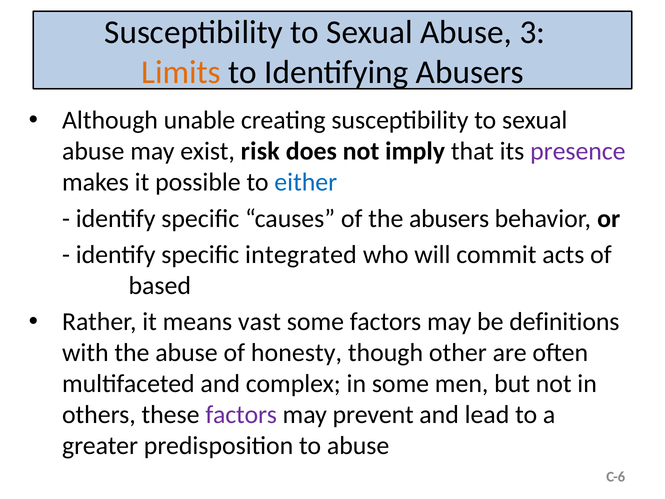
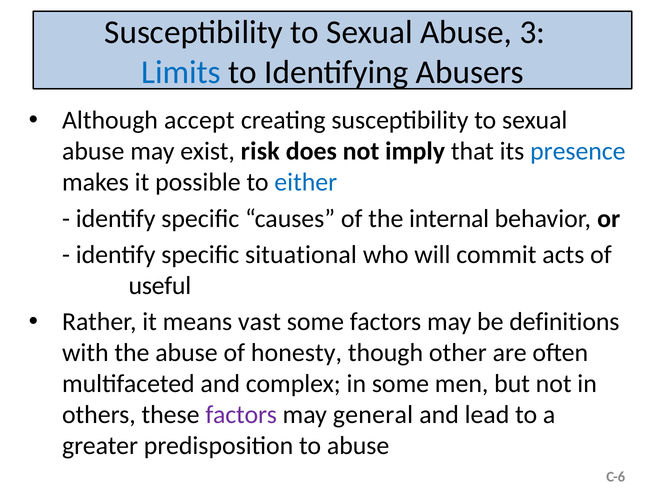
Limits colour: orange -> blue (181, 72)
unable: unable -> accept (199, 120)
presence colour: purple -> blue (578, 151)
the abusers: abusers -> internal (449, 218)
integrated: integrated -> situational (301, 255)
based: based -> useful (160, 286)
prevent: prevent -> general (373, 415)
